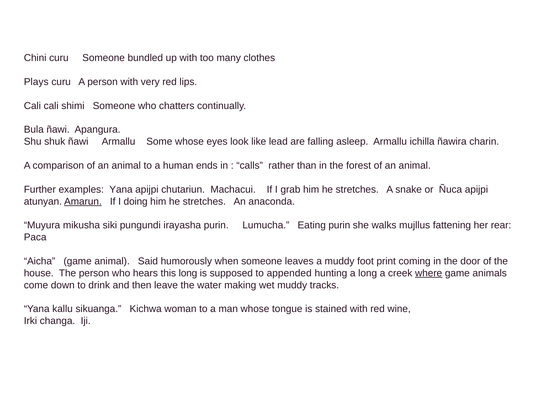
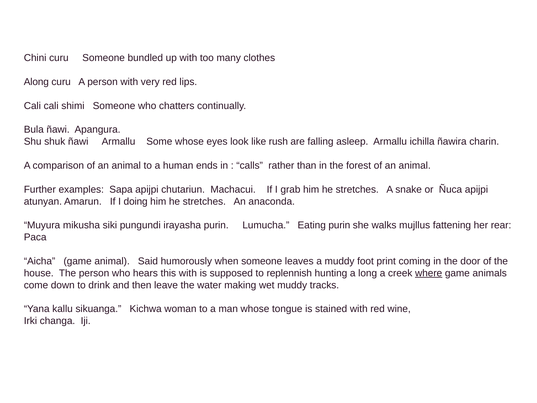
Plays: Plays -> Along (36, 82)
lead: lead -> rush (278, 142)
examples Yana: Yana -> Sapa (121, 189)
Amarun underline: present -> none (83, 201)
this long: long -> with (188, 273)
appended: appended -> replennish (289, 273)
